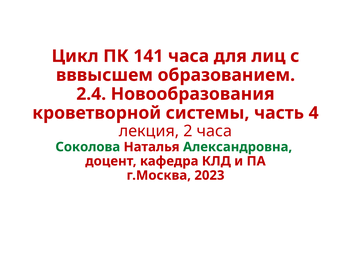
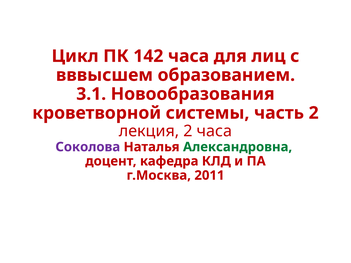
141: 141 -> 142 (148, 56)
2.4: 2.4 -> 3.1 (91, 94)
часть 4: 4 -> 2 (314, 113)
Соколова colour: green -> purple (88, 147)
2023: 2023 -> 2011 (209, 176)
